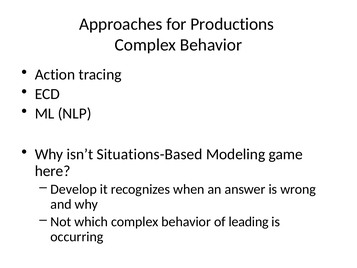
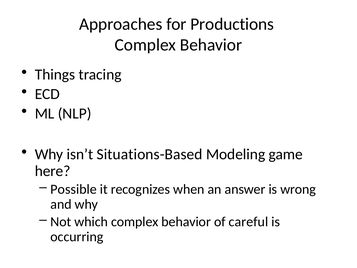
Action: Action -> Things (55, 75)
Develop: Develop -> Possible (74, 189)
leading: leading -> careful (248, 221)
